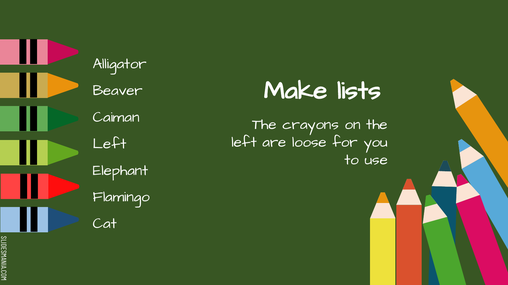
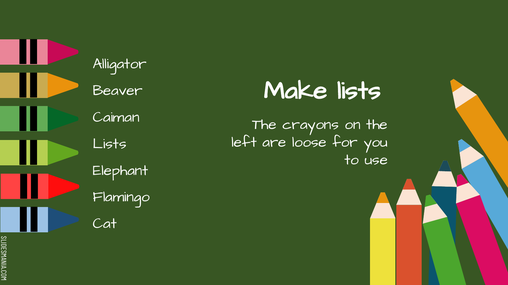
Left: Left -> Lists (110, 144)
